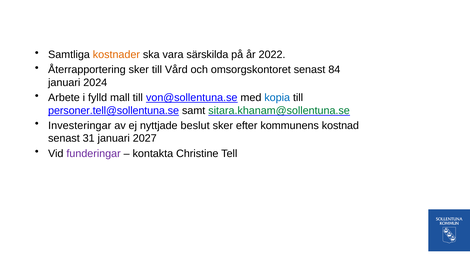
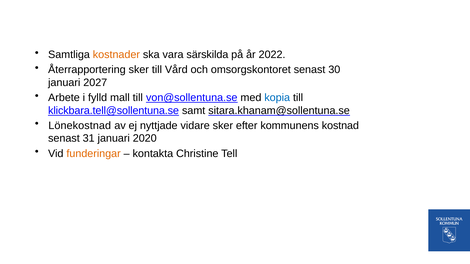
84: 84 -> 30 (334, 70)
2024: 2024 -> 2027 (95, 83)
personer.tell@sollentuna.se: personer.tell@sollentuna.se -> klickbara.tell@sollentuna.se (114, 111)
sitara.khanam@sollentuna.se colour: green -> black (279, 111)
Investeringar: Investeringar -> Lönekostnad (80, 126)
beslut: beslut -> vidare (195, 126)
2027: 2027 -> 2020 (145, 139)
funderingar colour: purple -> orange (94, 154)
